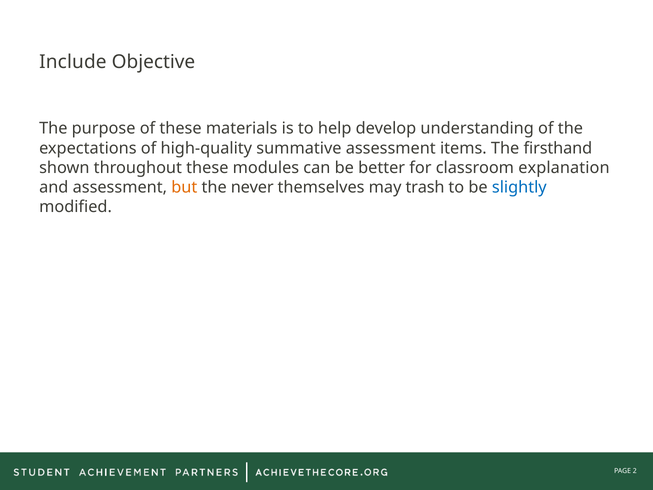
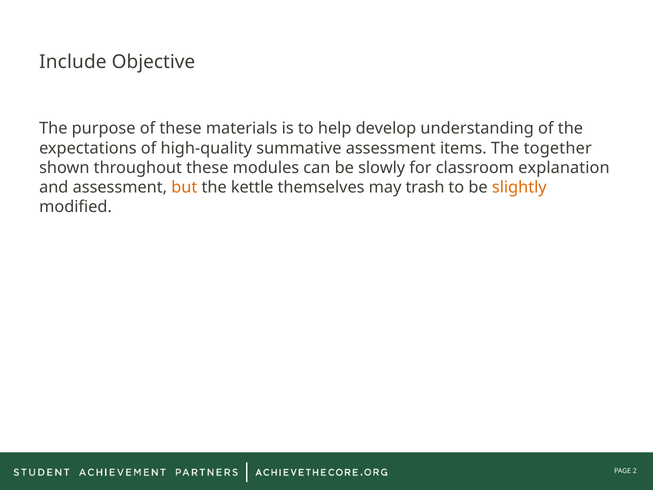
firsthand: firsthand -> together (558, 148)
better: better -> slowly (382, 168)
never: never -> kettle (252, 187)
slightly colour: blue -> orange (519, 187)
